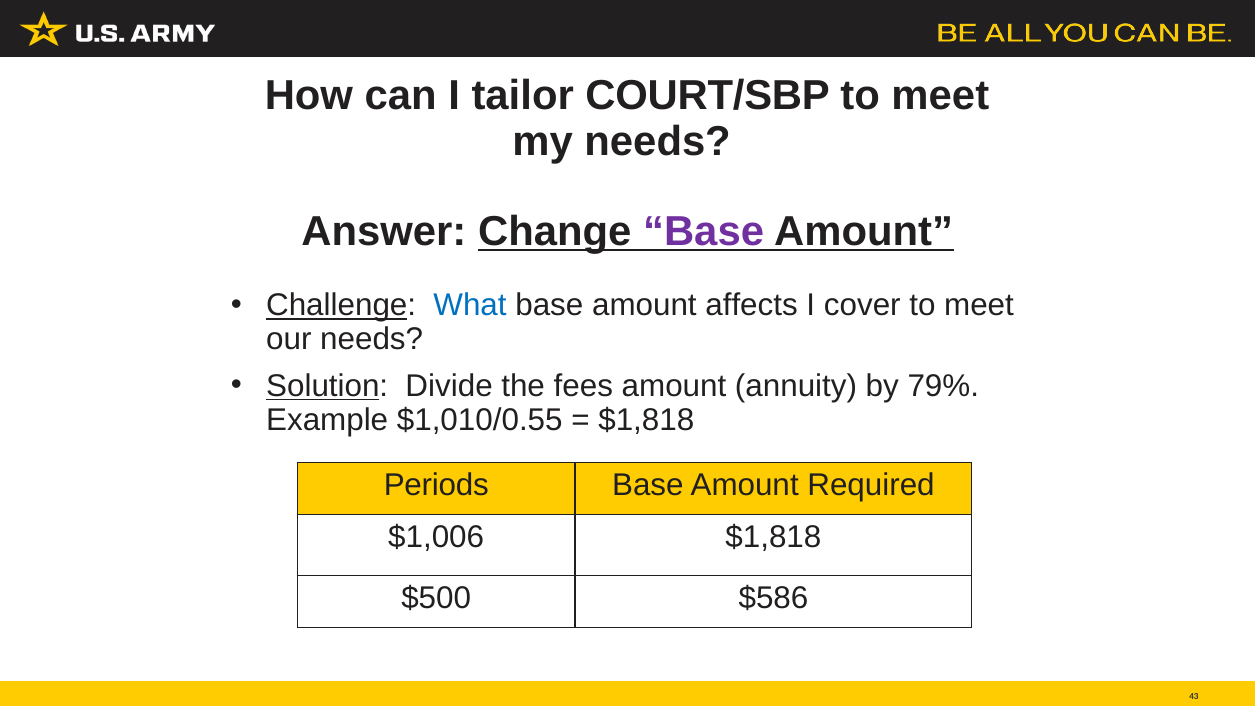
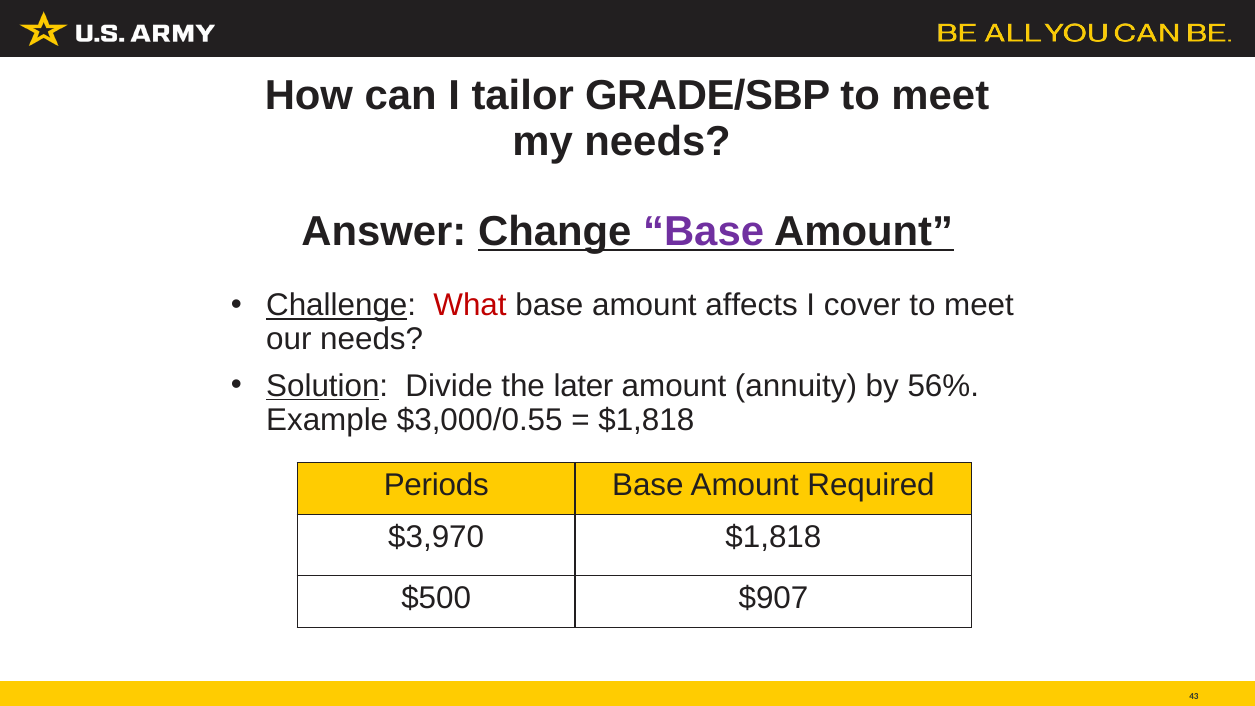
COURT/SBP: COURT/SBP -> GRADE/SBP (708, 96)
What colour: blue -> red (470, 305)
fees: fees -> later (583, 386)
79%: 79% -> 56% (943, 386)
$1,010/0.55: $1,010/0.55 -> $3,000/0.55 (480, 420)
$1,006: $1,006 -> $3,970 (436, 537)
$586: $586 -> $907 (773, 598)
